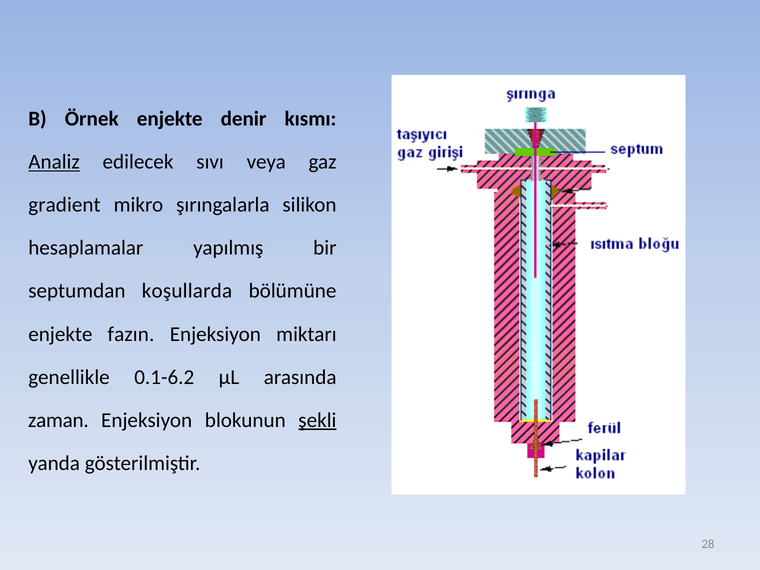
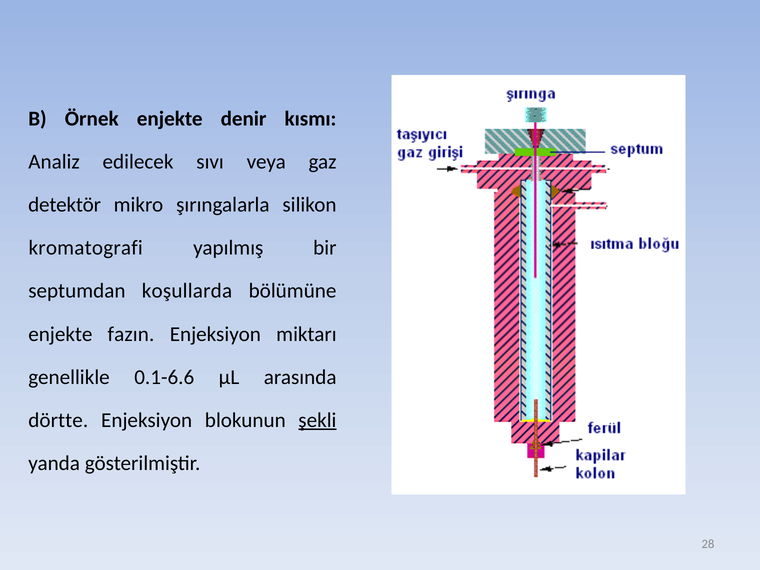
Analiz underline: present -> none (54, 162)
gradient: gradient -> detektör (65, 205)
hesaplamalar: hesaplamalar -> kromatografi (86, 248)
0.1-6.2: 0.1-6.2 -> 0.1-6.6 (164, 377)
zaman: zaman -> dörtte (58, 420)
